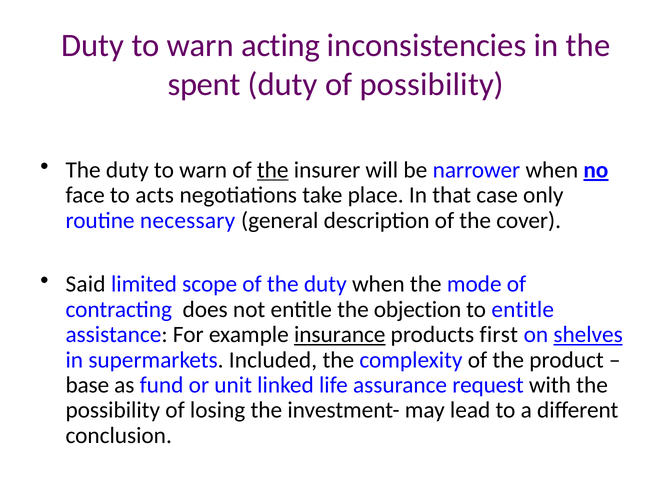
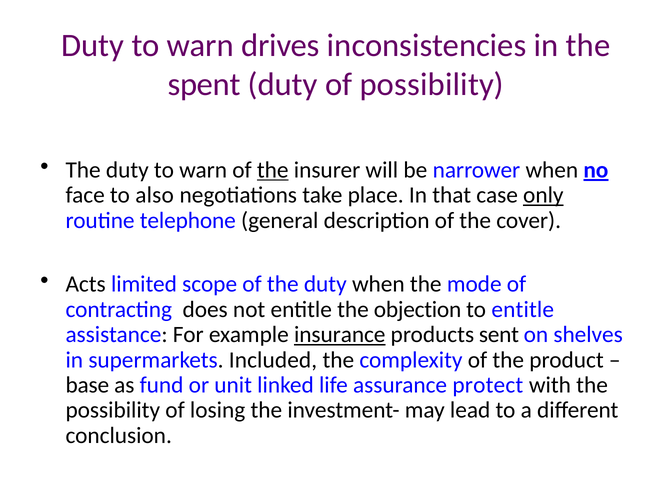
acting: acting -> drives (281, 45)
acts: acts -> also (155, 195)
only underline: none -> present (543, 195)
necessary: necessary -> telephone (188, 220)
Said: Said -> Acts (86, 284)
first: first -> sent (499, 335)
shelves underline: present -> none (588, 335)
request: request -> protect (488, 385)
